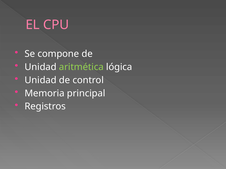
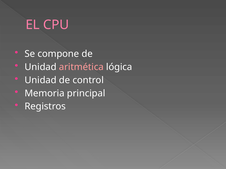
aritmética colour: light green -> pink (81, 67)
